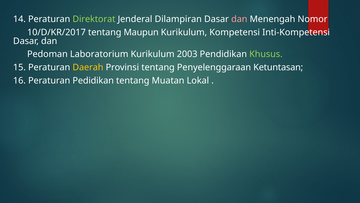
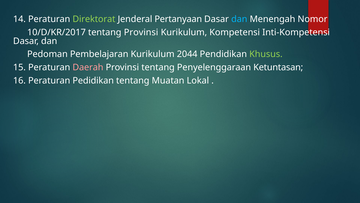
Dilampiran: Dilampiran -> Pertanyaan (178, 19)
dan colour: pink -> light blue (239, 19)
tentang Maupun: Maupun -> Provinsi (141, 32)
Laboratorium: Laboratorium -> Pembelajaran (99, 54)
2003: 2003 -> 2044 (187, 54)
Daerah colour: yellow -> pink (88, 67)
